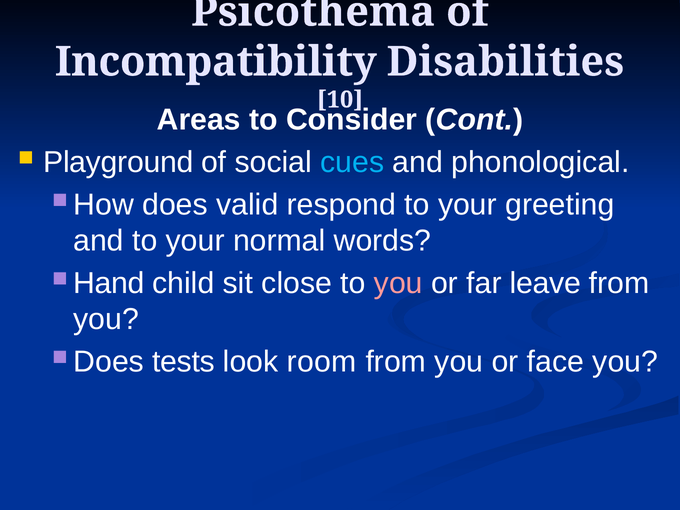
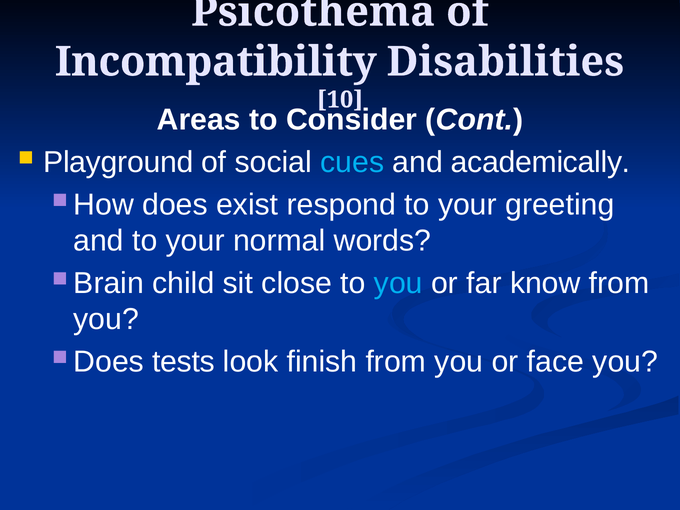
phonological: phonological -> academically (541, 162)
valid: valid -> exist (247, 205)
Hand: Hand -> Brain (109, 283)
you colour: pink -> light blue (398, 283)
leave: leave -> know (545, 283)
room: room -> finish (322, 362)
